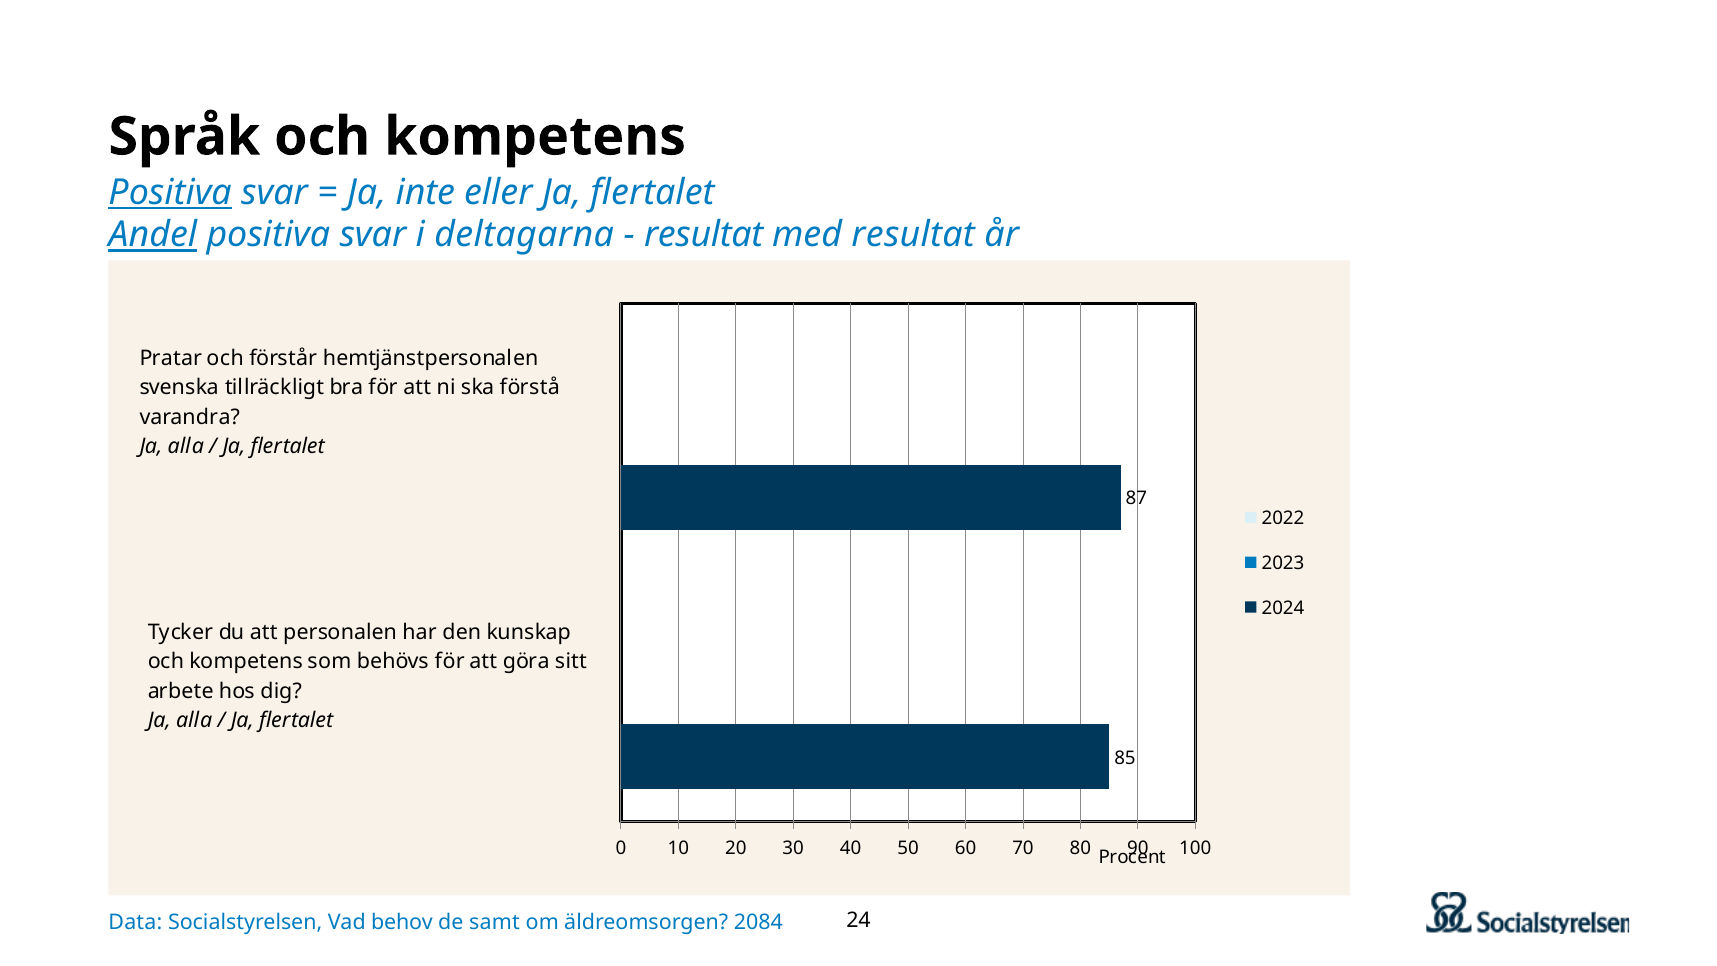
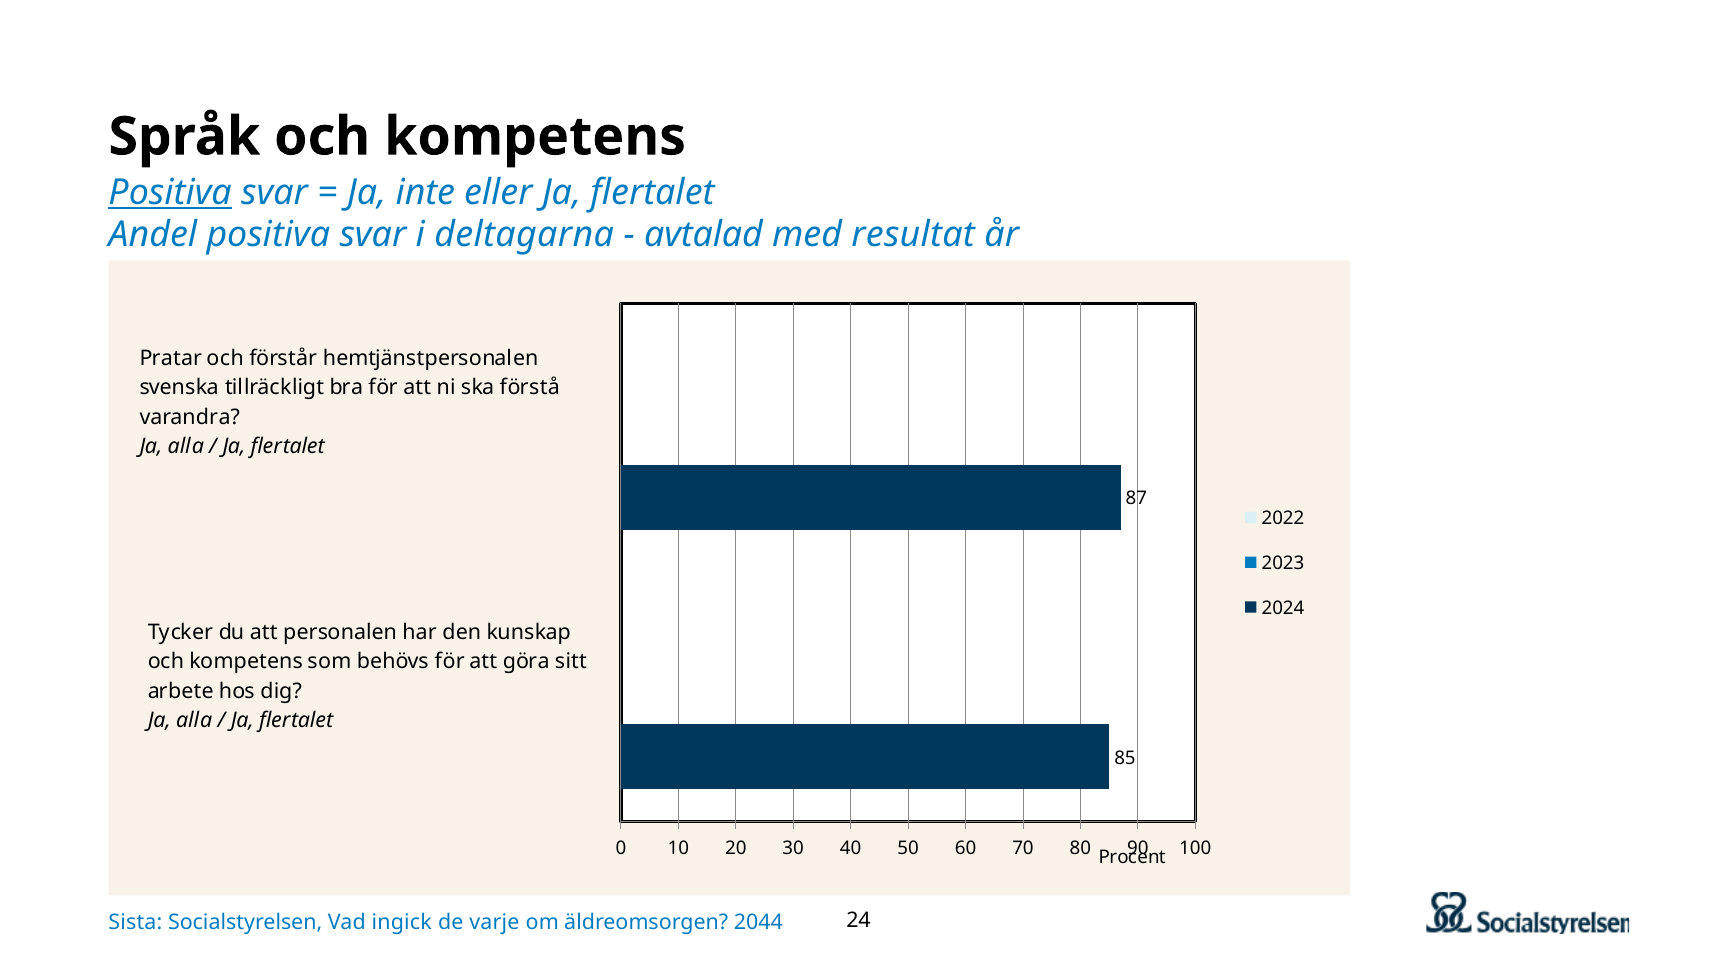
Andel underline: present -> none (153, 235)
resultat: resultat -> avtalad (704, 235)
Data: Data -> Sista (135, 922)
behov: behov -> ingick (402, 922)
samt: samt -> varje (494, 922)
2084: 2084 -> 2044 (758, 922)
